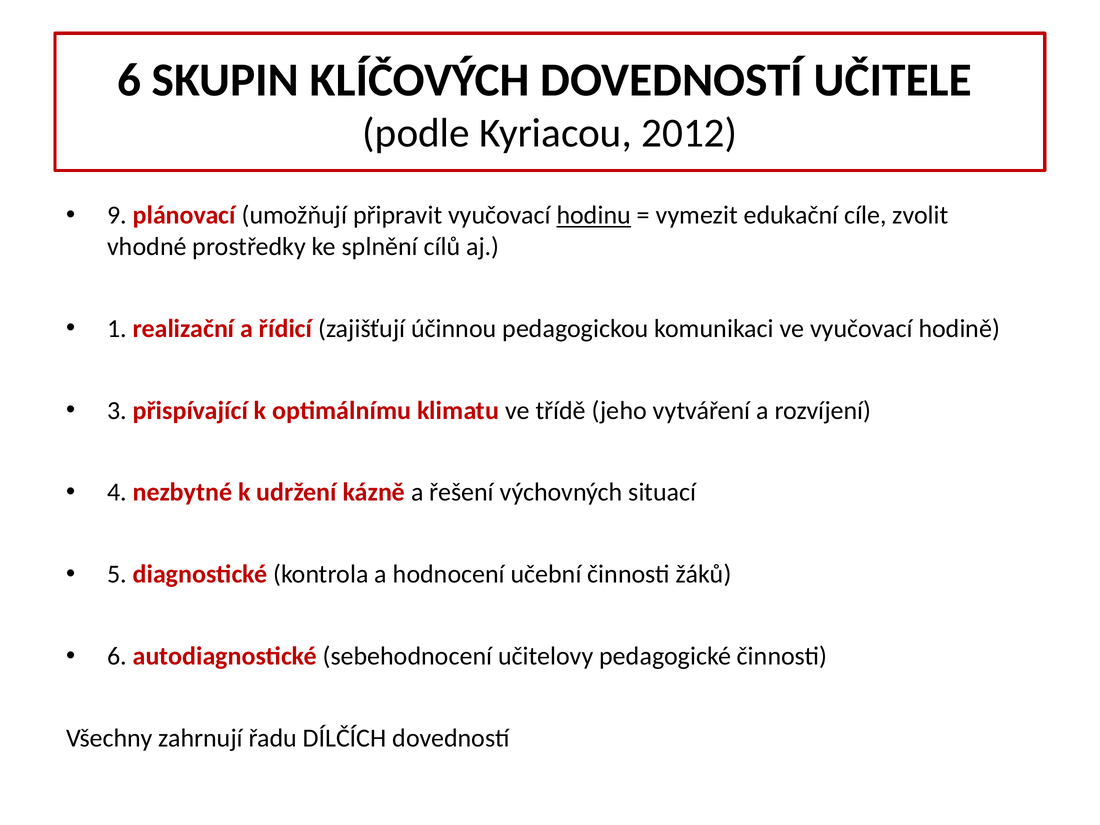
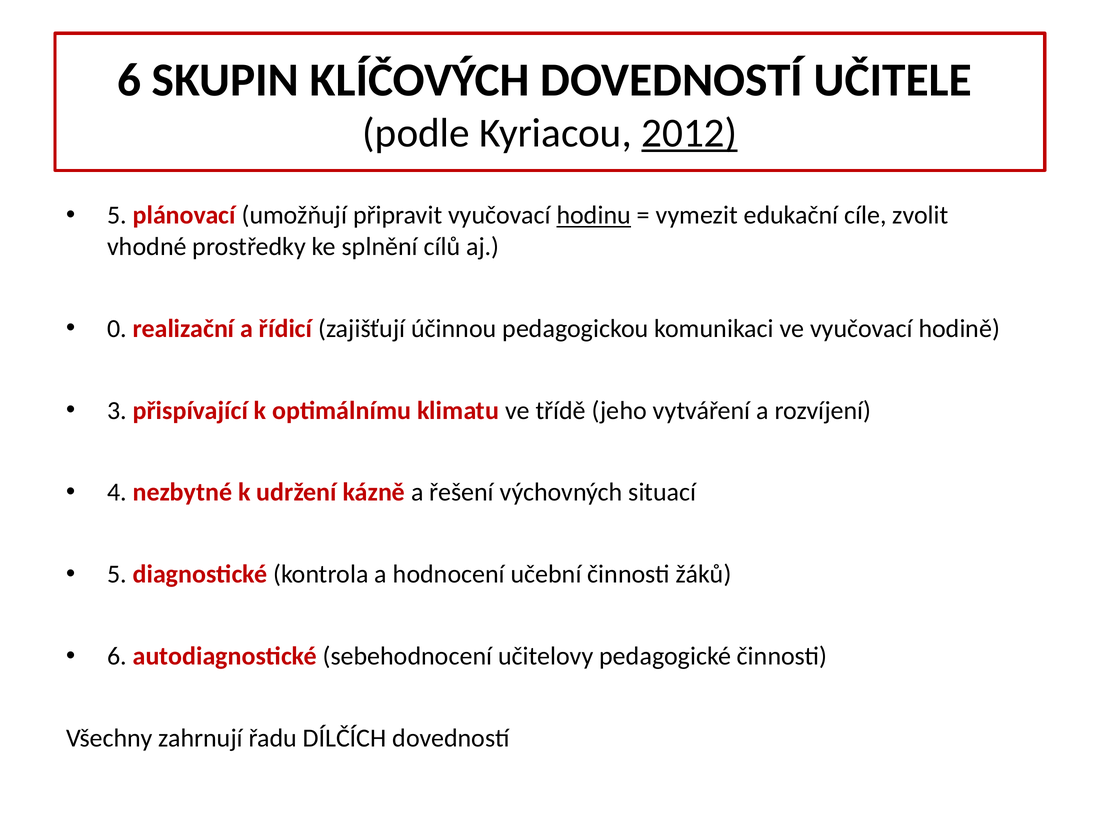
2012 underline: none -> present (689, 133)
9: 9 -> 5 (117, 215)
1: 1 -> 0 (117, 329)
